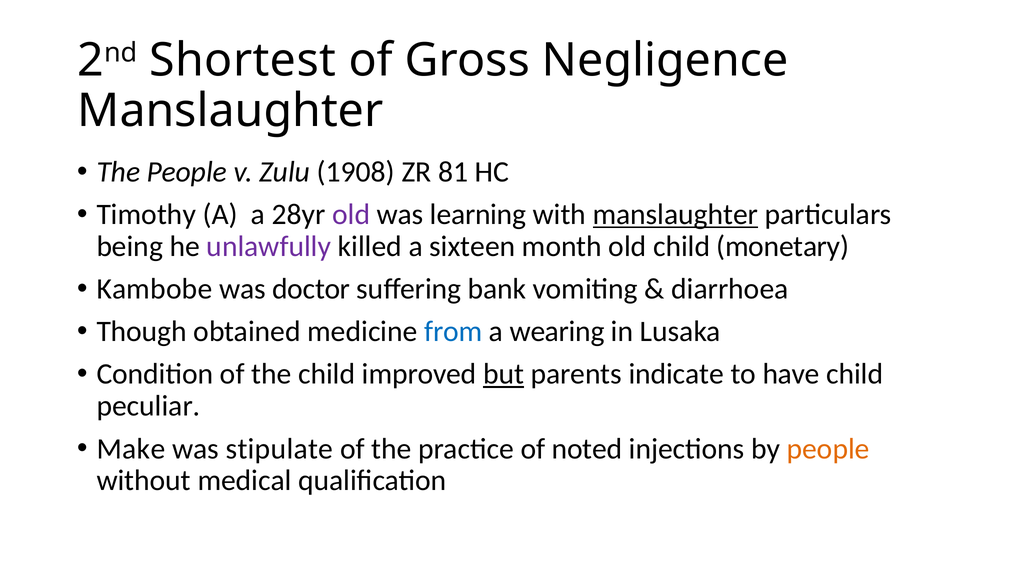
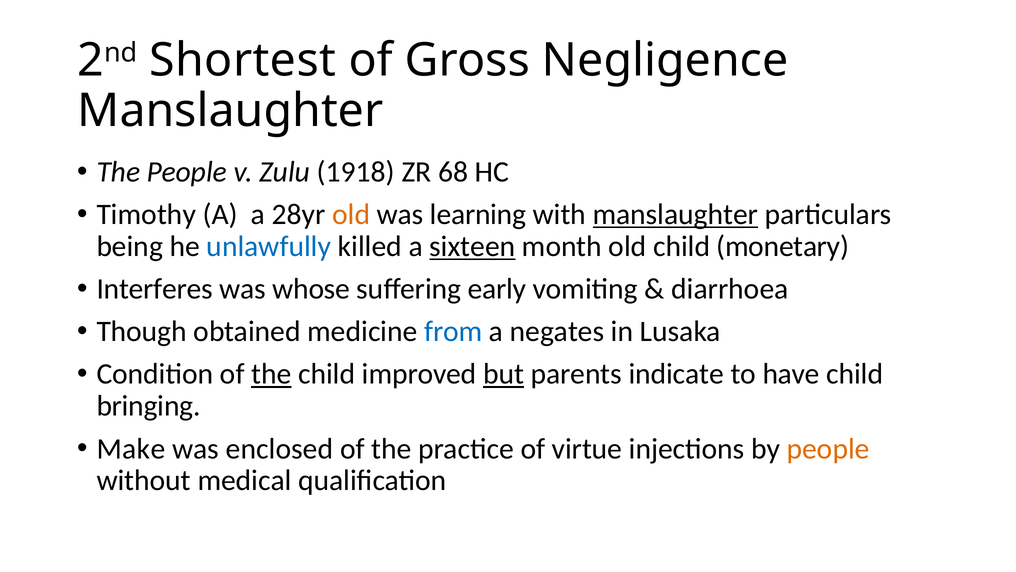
1908: 1908 -> 1918 (356, 172)
81: 81 -> 68 (453, 172)
old colour: purple -> orange (351, 214)
unlawfully colour: purple -> blue (269, 246)
sixteen underline: none -> present (472, 246)
Kambobe: Kambobe -> Interferes (155, 289)
doctor: doctor -> whose (311, 289)
bank: bank -> early (497, 289)
wearing: wearing -> negates (557, 331)
the underline: none -> present (271, 374)
peculiar: peculiar -> bringing (149, 406)
stipulate: stipulate -> enclosed (280, 448)
noted: noted -> virtue (587, 448)
